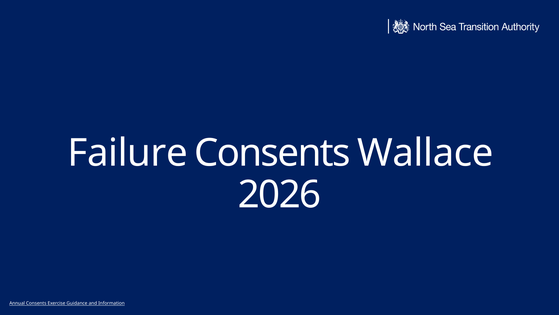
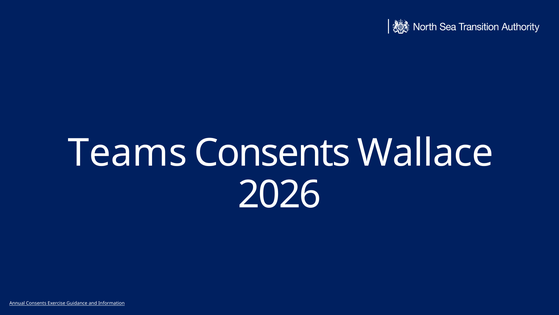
Failure: Failure -> Teams (127, 153)
